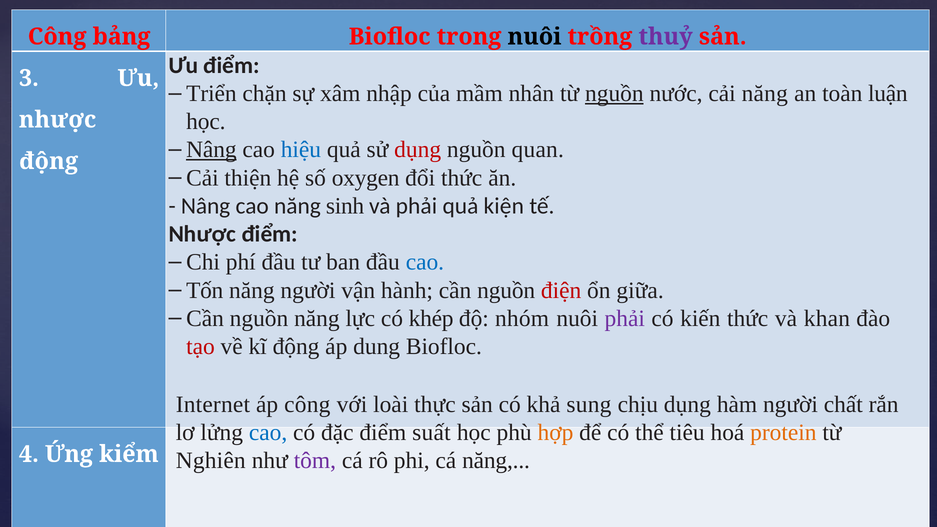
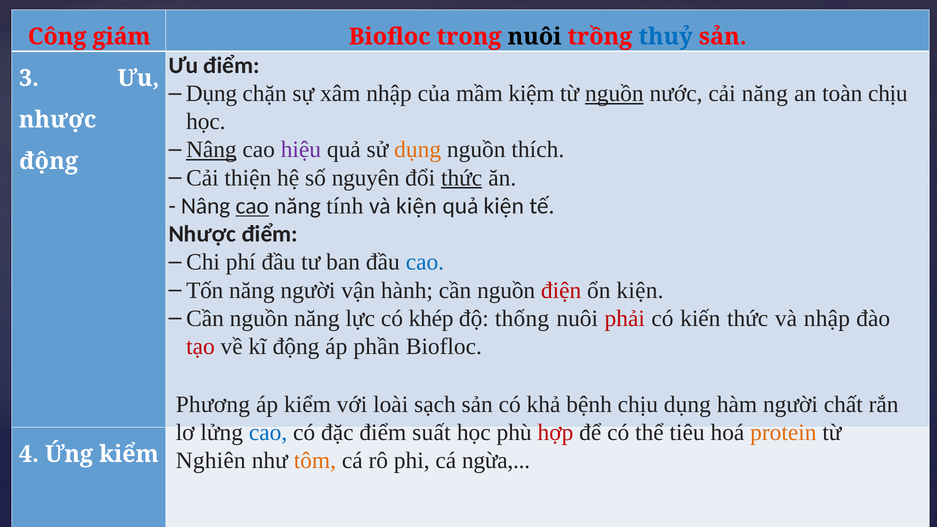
bảng: bảng -> giám (122, 37)
thuỷ colour: purple -> blue (666, 37)
Triển: Triển -> Dụng (211, 94)
nhân: nhân -> kiệm (532, 94)
toàn luận: luận -> chịu (888, 94)
hiệu colour: blue -> purple (301, 150)
dụng colour: red -> orange (418, 150)
quan: quan -> thích (538, 150)
oxygen: oxygen -> nguyên (366, 178)
thức underline: none -> present (462, 178)
cao underline: none -> present (252, 206)
sinh: sinh -> tính (345, 206)
và phải: phải -> kiện (416, 206)
ổn giữa: giữa -> kiện (640, 290)
nhóm: nhóm -> thống (522, 318)
phải colour: purple -> red (625, 318)
và khan: khan -> nhập (827, 318)
dung: dung -> phần (377, 347)
Internet: Internet -> Phương (213, 404)
áp công: công -> kiểm (307, 404)
thực: thực -> sạch (435, 404)
sung: sung -> bệnh (589, 404)
hợp colour: orange -> red (555, 433)
tôm colour: purple -> orange (315, 461)
cá năng: năng -> ngừa (496, 461)
